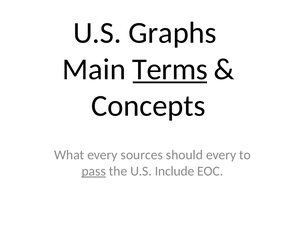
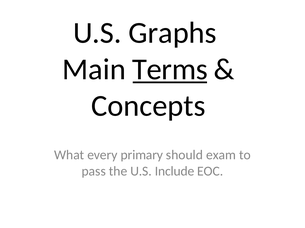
sources: sources -> primary (142, 155)
should every: every -> exam (221, 155)
pass underline: present -> none (94, 172)
